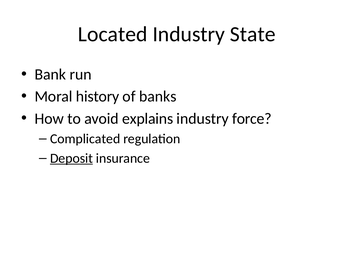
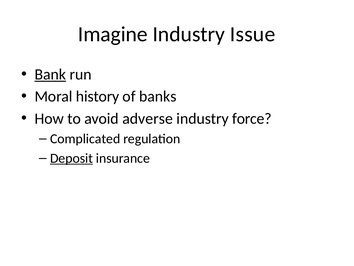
Located: Located -> Imagine (113, 34)
State: State -> Issue (253, 34)
Bank underline: none -> present (50, 74)
explains: explains -> adverse (148, 118)
